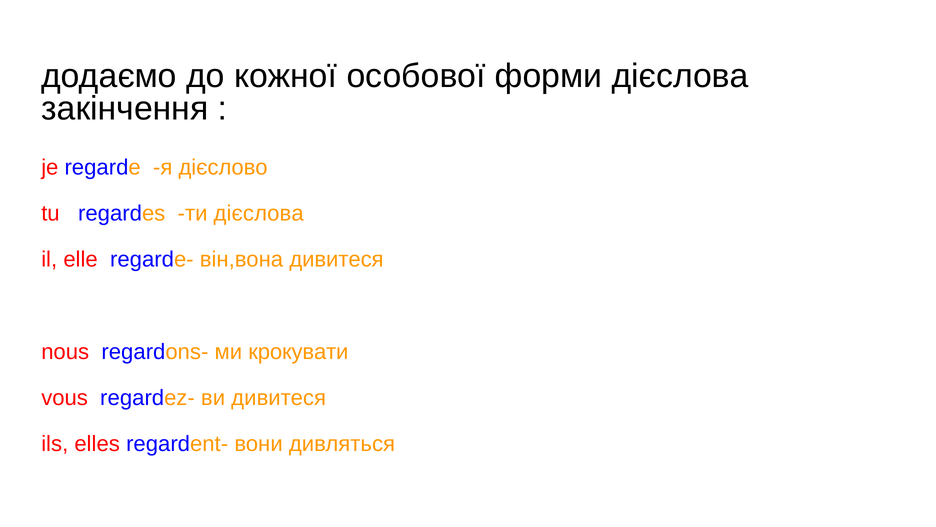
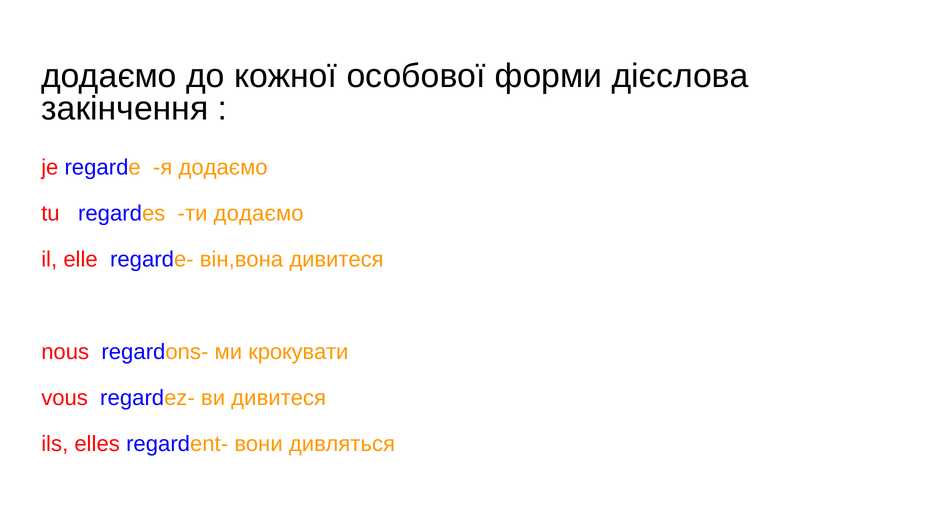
я дієслово: дієслово -> додаємо (223, 167)
ти дієслова: дієслова -> додаємо (259, 213)
